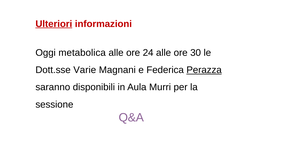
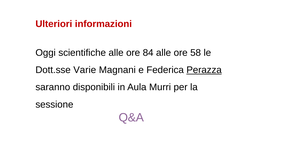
Ulteriori underline: present -> none (54, 24)
metabolica: metabolica -> scientifiche (82, 53)
24: 24 -> 84 (148, 53)
30: 30 -> 58 (196, 53)
